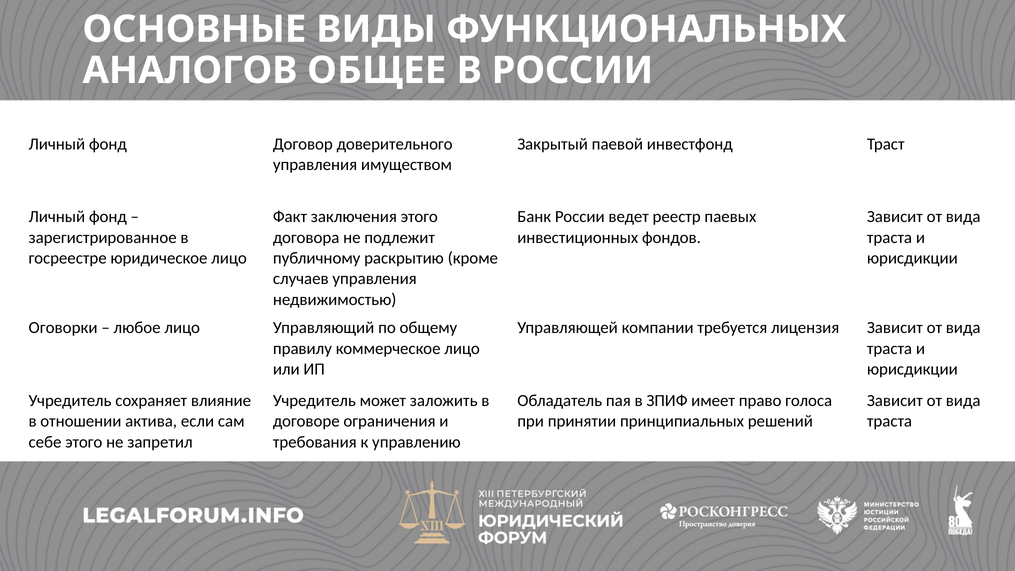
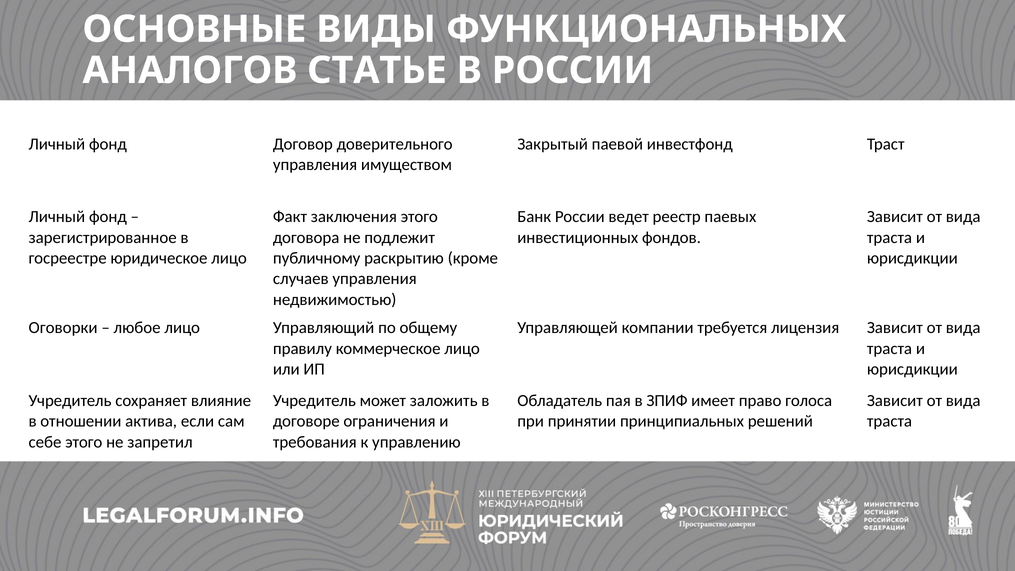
ОБЩЕЕ: ОБЩЕЕ -> СТАТЬЕ (377, 70)
